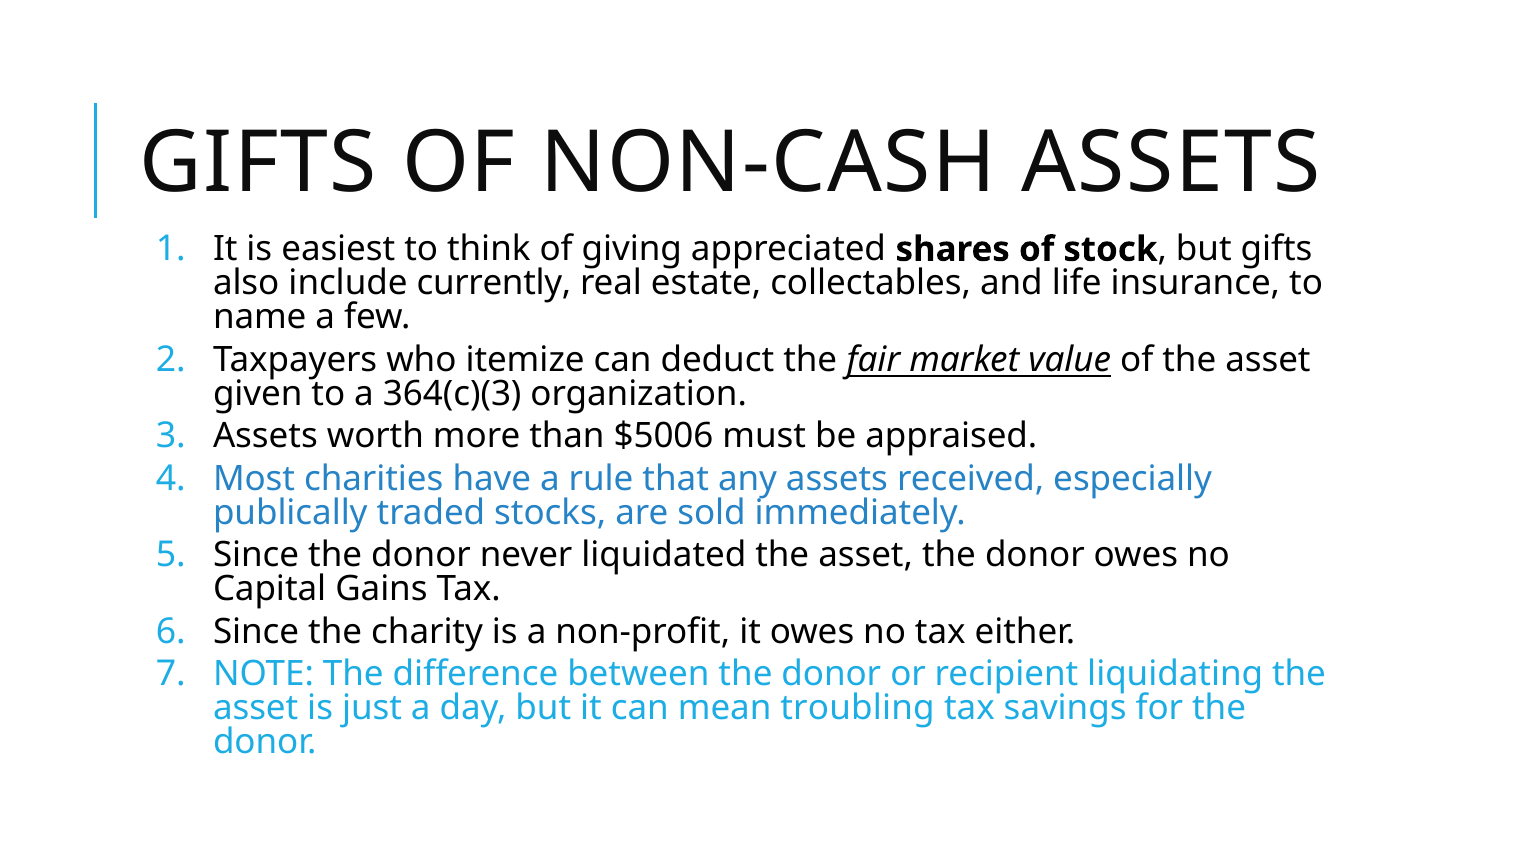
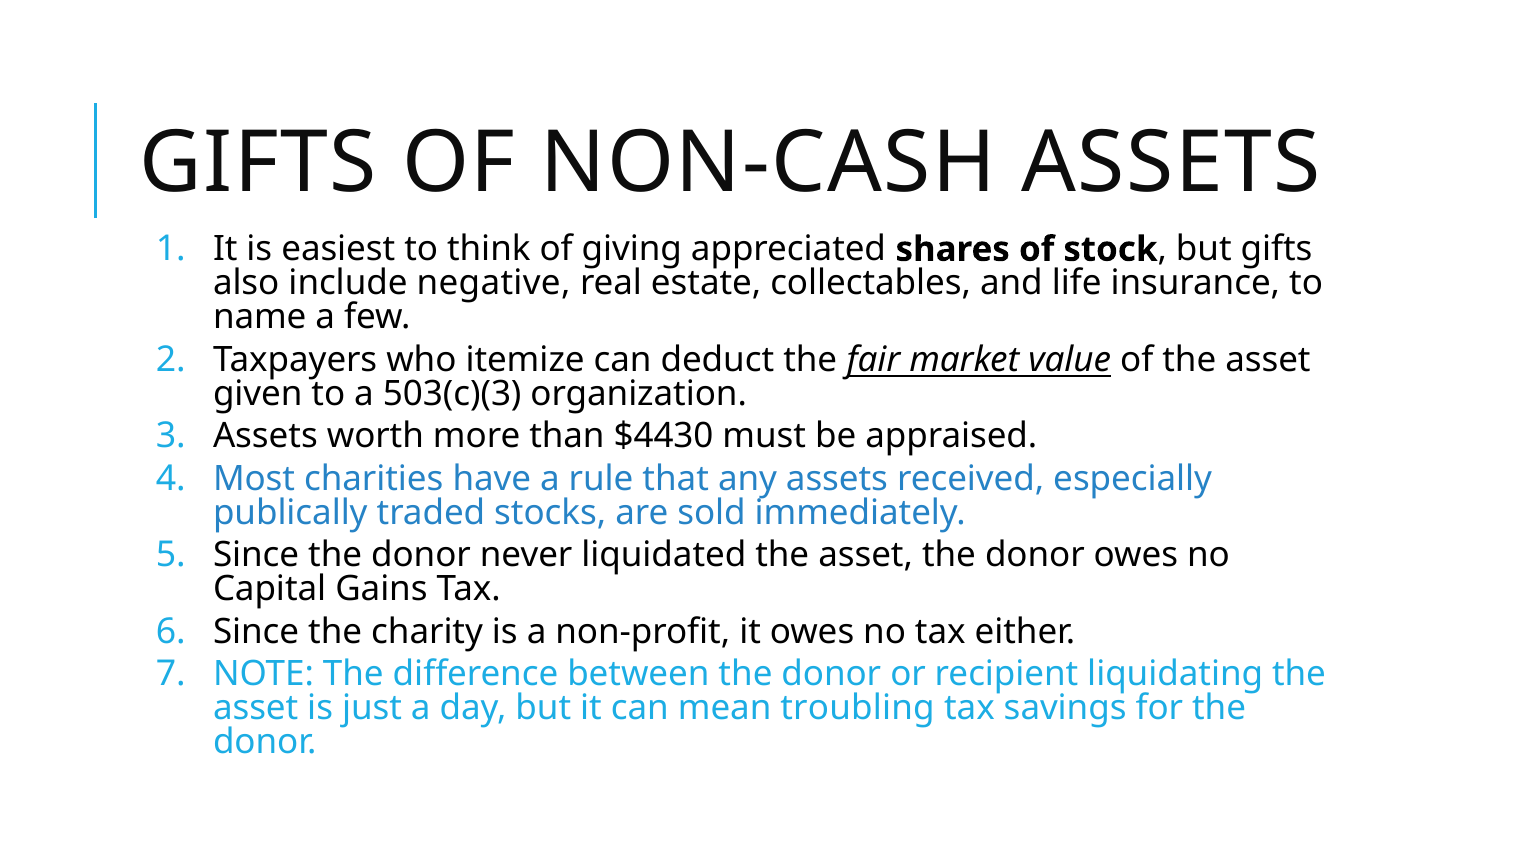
currently: currently -> negative (494, 283)
364(c)(3: 364(c)(3 -> 503(c)(3 (452, 394)
$5006: $5006 -> $4430 (664, 436)
